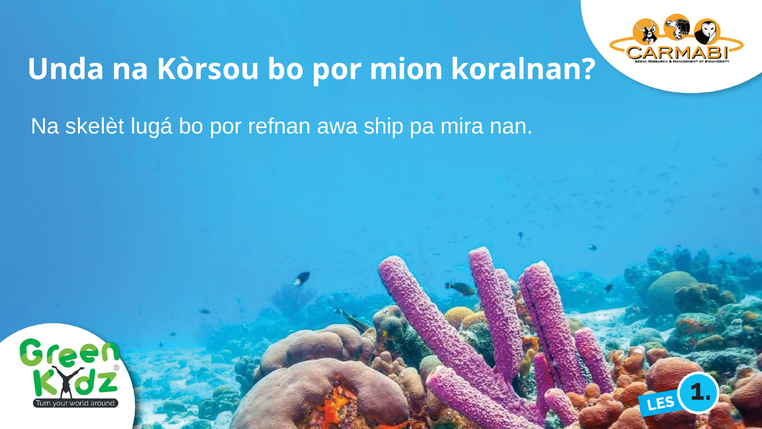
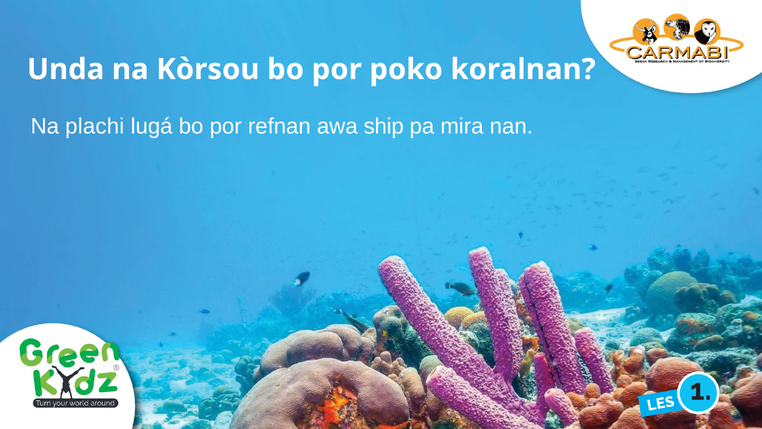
mion: mion -> poko (406, 69)
skelèt: skelèt -> plachi (95, 126)
